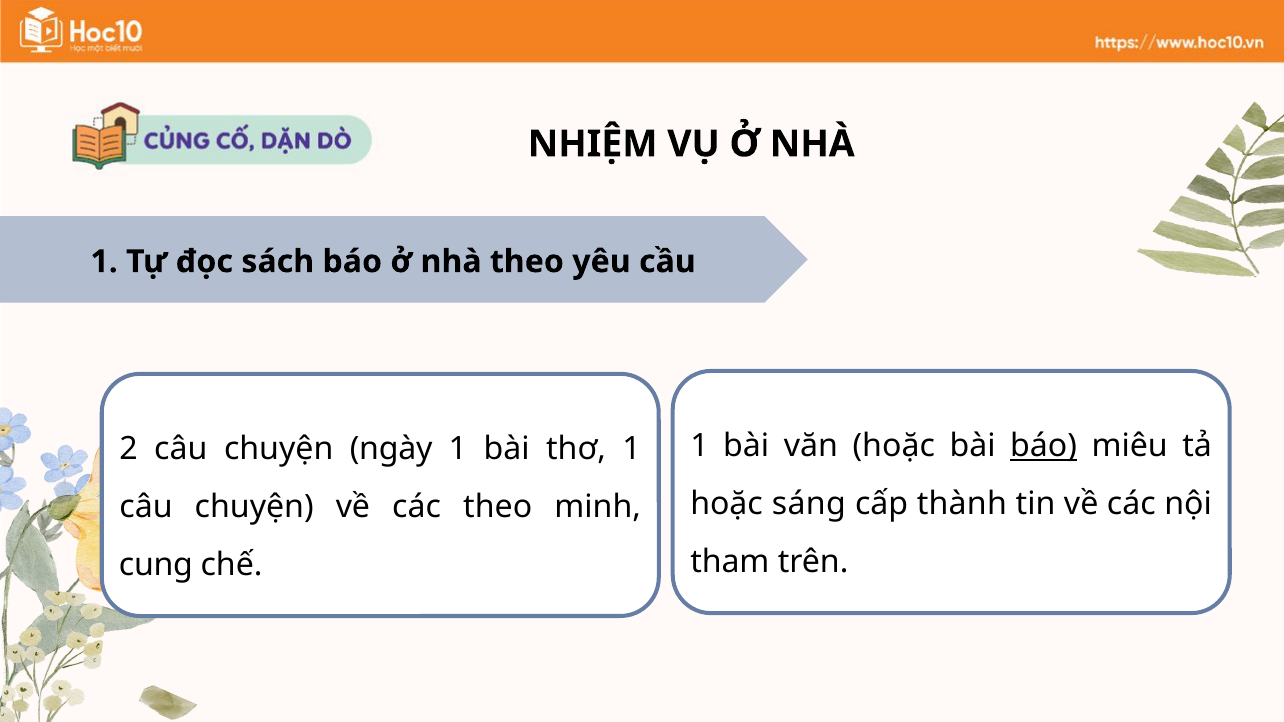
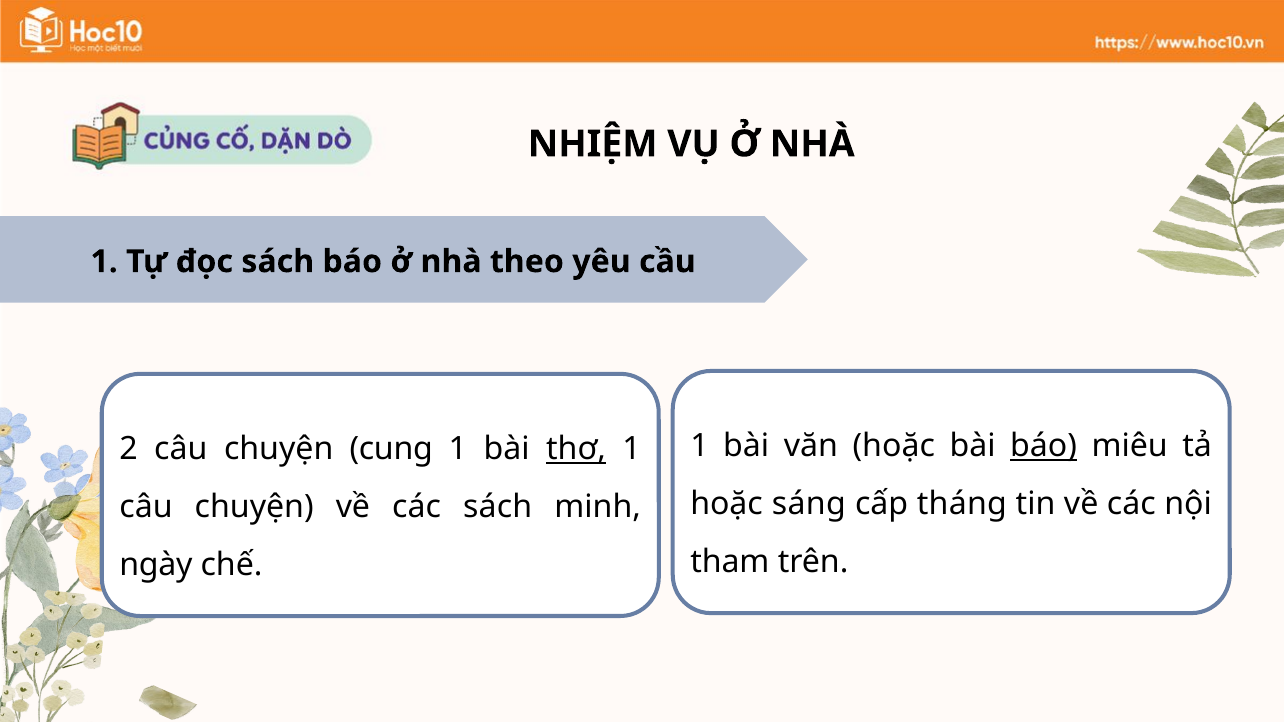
ngày: ngày -> cung (391, 449)
thơ underline: none -> present (576, 449)
thành: thành -> tháng (962, 504)
các theo: theo -> sách (498, 507)
cung: cung -> ngày (156, 565)
